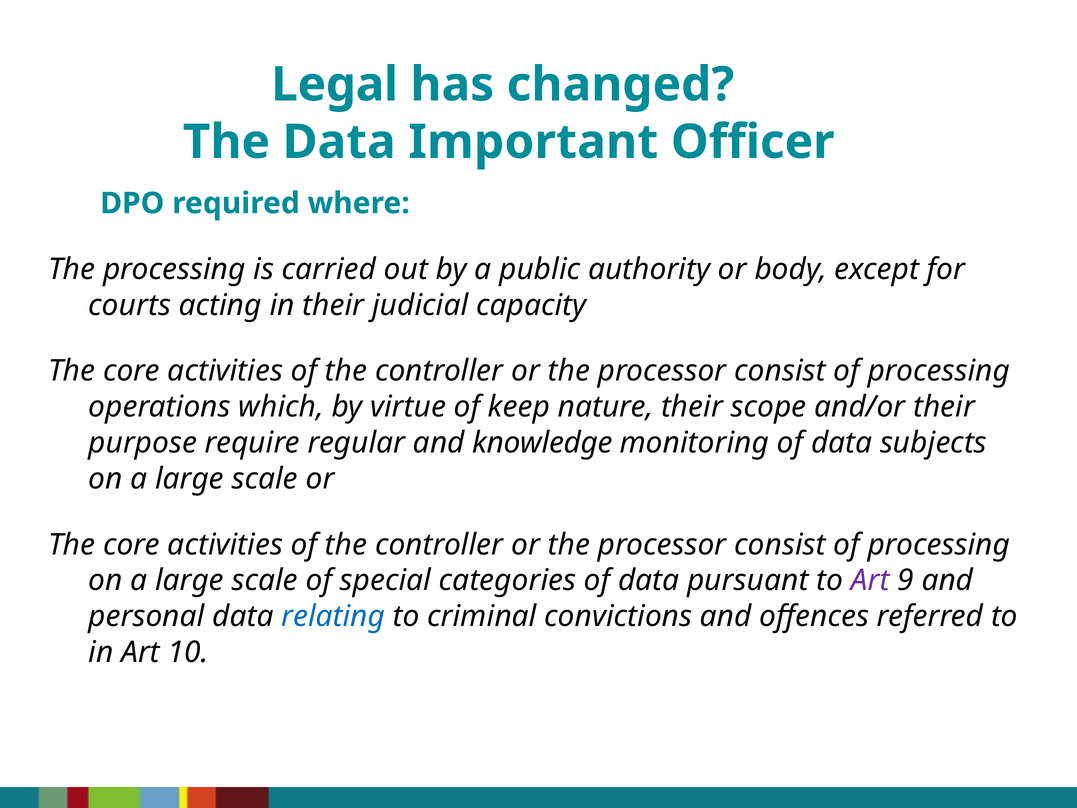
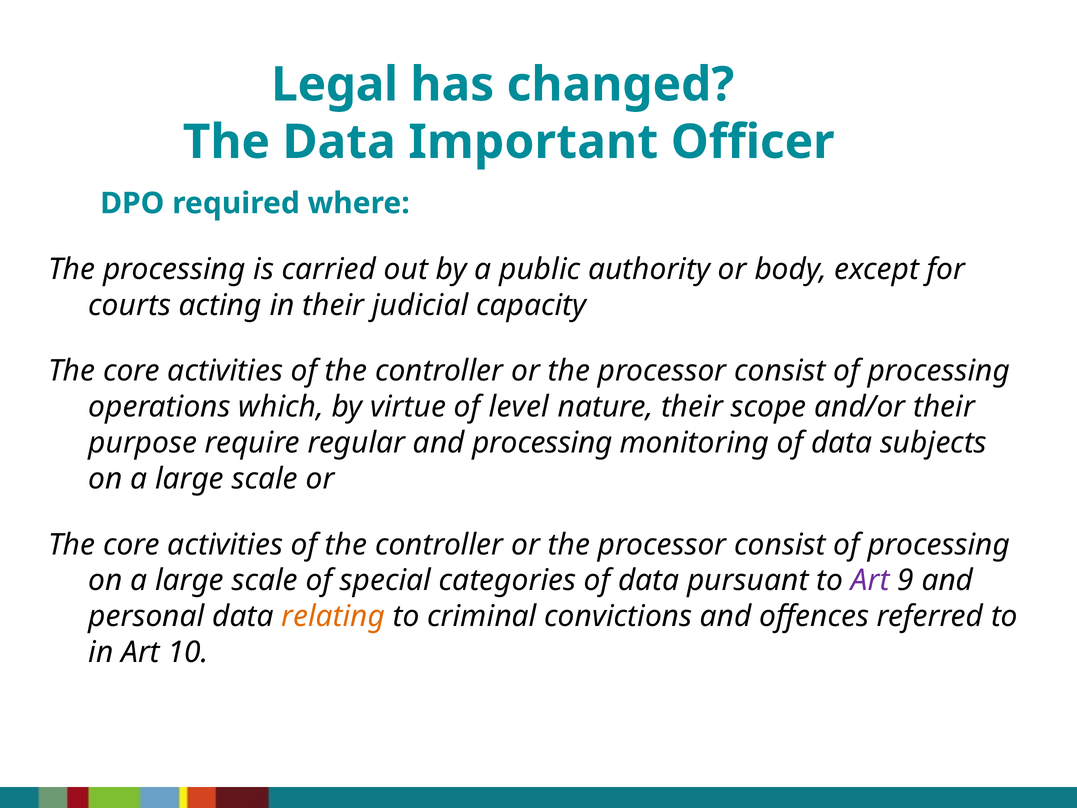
keep: keep -> level (519, 407)
and knowledge: knowledge -> processing (542, 443)
relating colour: blue -> orange (333, 616)
